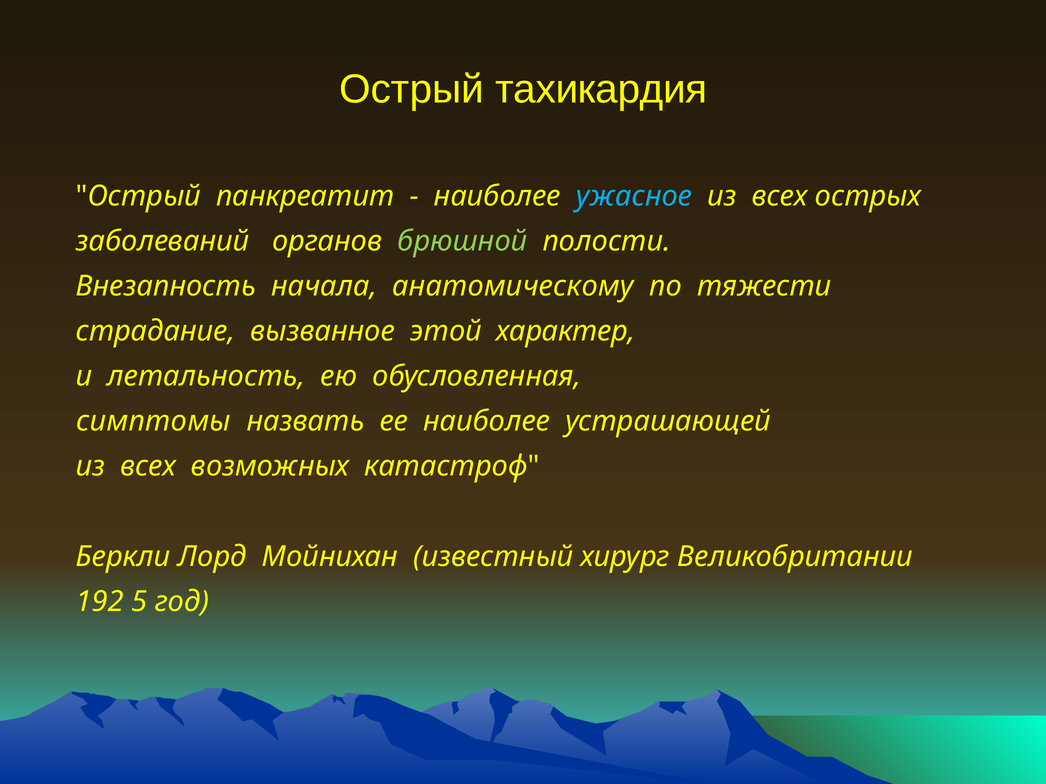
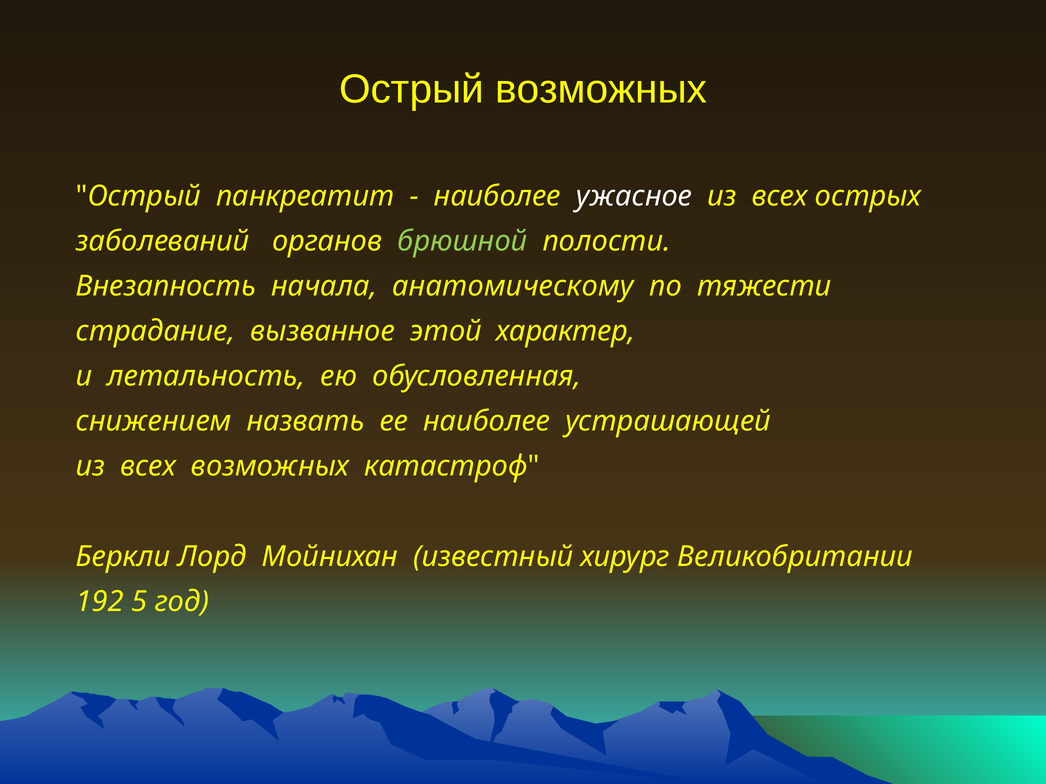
Острый тахикардия: тахикардия -> возможных (601, 89)
ужасное colour: light blue -> white (634, 196)
симптомы: симптомы -> снижением (154, 422)
